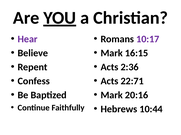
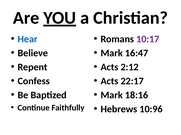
Hear colour: purple -> blue (28, 39)
16:15: 16:15 -> 16:47 (137, 53)
2:36: 2:36 -> 2:12 (130, 67)
22:71: 22:71 -> 22:17 (132, 82)
20:16: 20:16 -> 18:16 (137, 96)
10:44: 10:44 -> 10:96 (151, 110)
